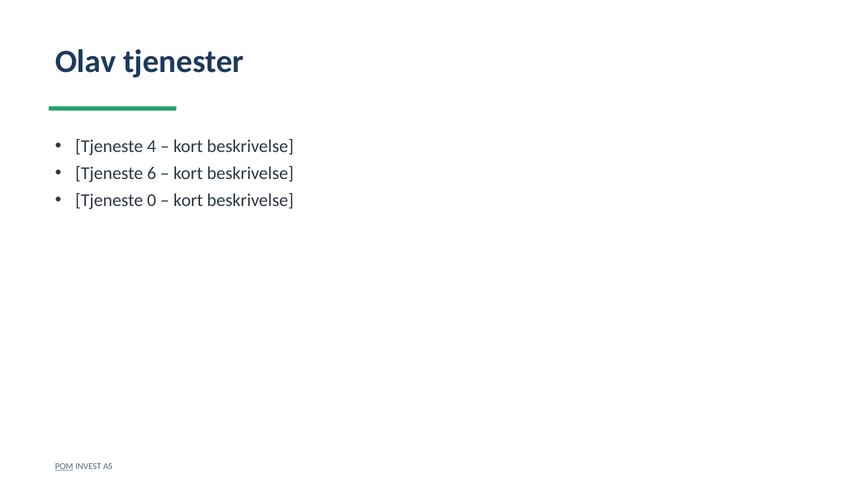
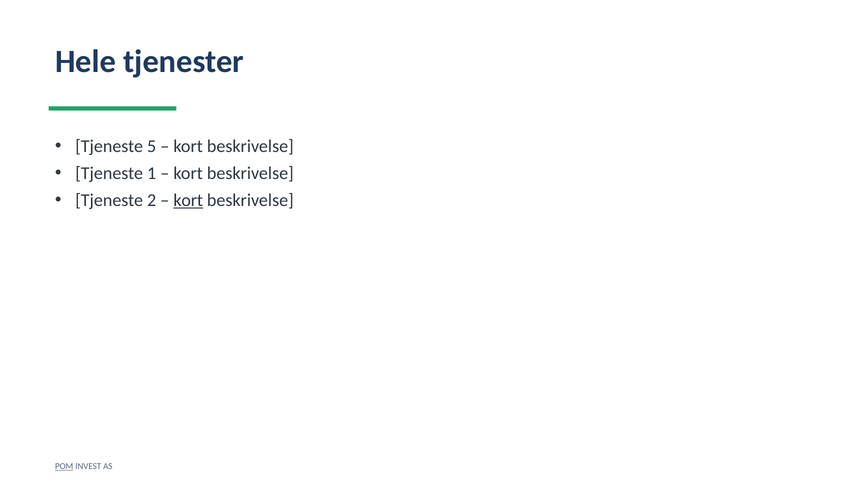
Olav: Olav -> Hele (85, 62)
4: 4 -> 5 (152, 147)
6: 6 -> 1 (152, 174)
0: 0 -> 2 (152, 201)
kort underline: none -> present (188, 201)
